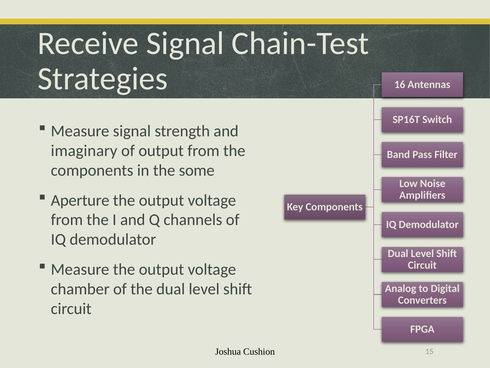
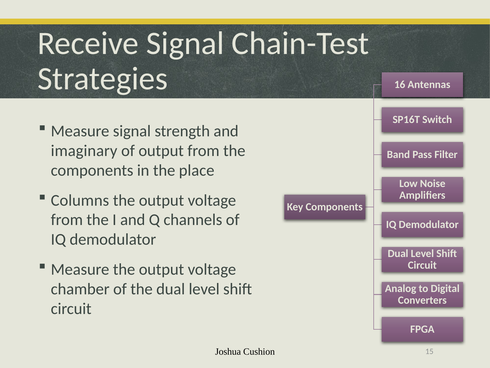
some: some -> place (197, 170)
Aperture: Aperture -> Columns (80, 200)
